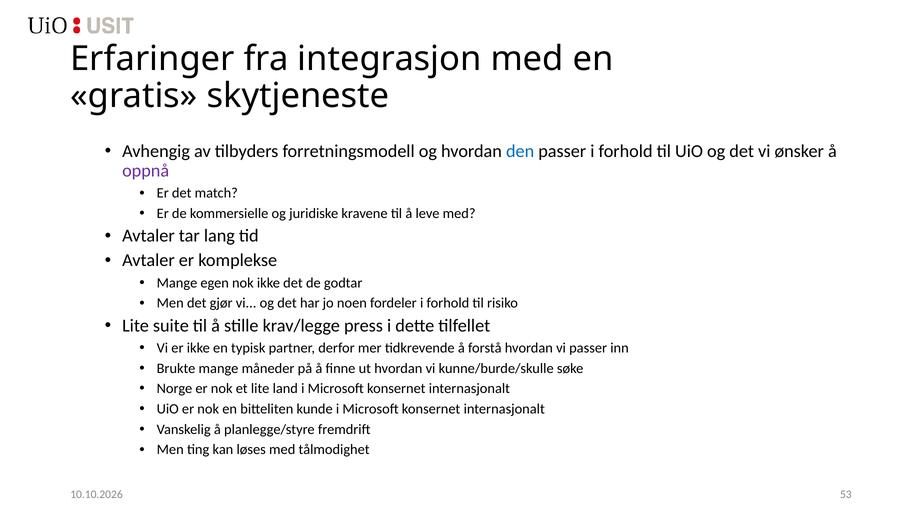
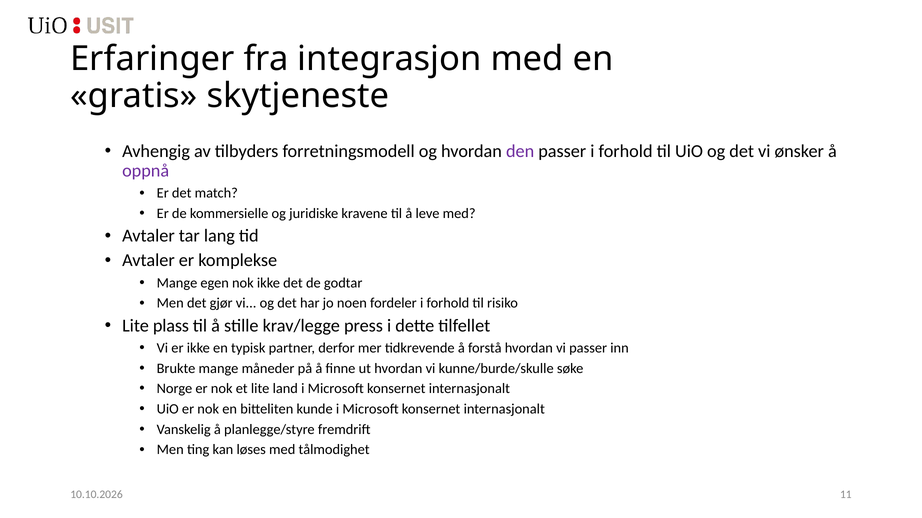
den colour: blue -> purple (520, 151)
suite: suite -> plass (171, 326)
53: 53 -> 11 (846, 495)
